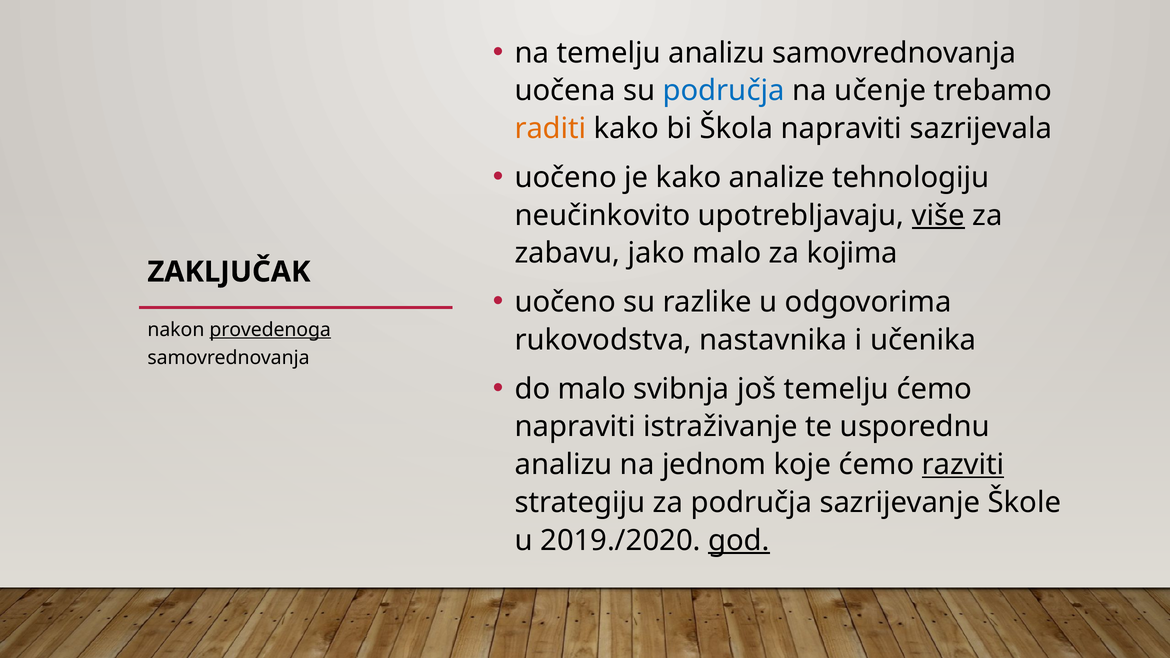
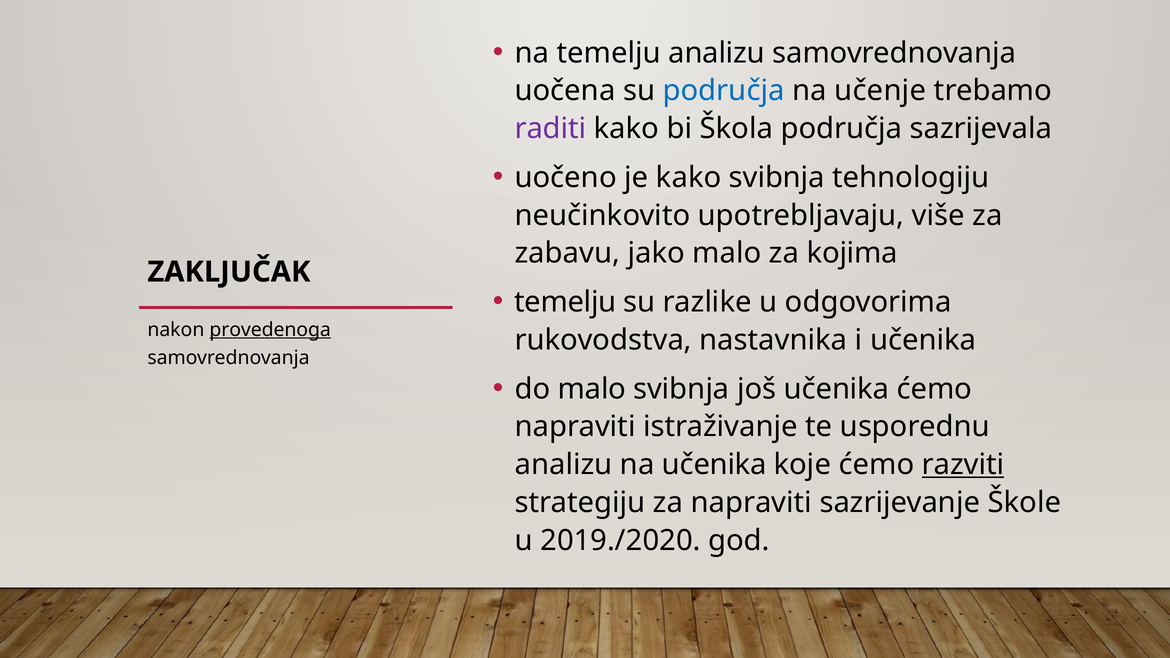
raditi colour: orange -> purple (551, 129)
Škola napraviti: napraviti -> područja (841, 129)
kako analize: analize -> svibnja (777, 178)
više underline: present -> none (938, 215)
uočeno: uočeno -> temelju (565, 302)
još temelju: temelju -> učenika (837, 389)
na jednom: jednom -> učenika (714, 465)
za područja: područja -> napraviti (751, 503)
god underline: present -> none (739, 541)
